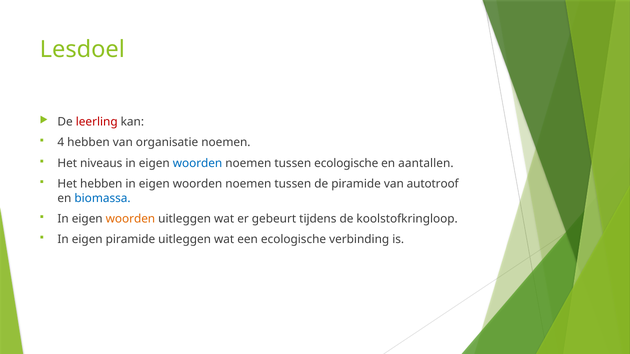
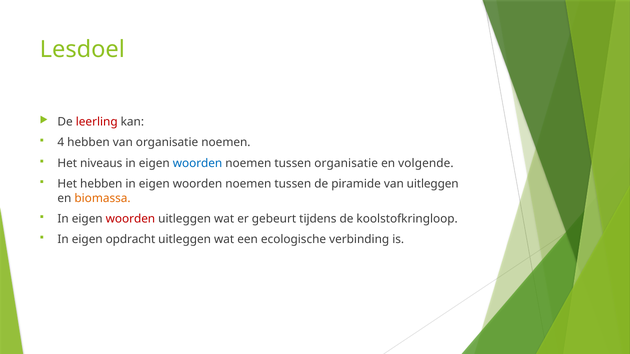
tussen ecologische: ecologische -> organisatie (346, 163)
aantallen: aantallen -> volgende (426, 163)
van autotroof: autotroof -> uitleggen (433, 184)
biomassa colour: blue -> orange (103, 198)
woorden colour: orange -> red (130, 219)
eigen piramide: piramide -> opdracht (130, 240)
